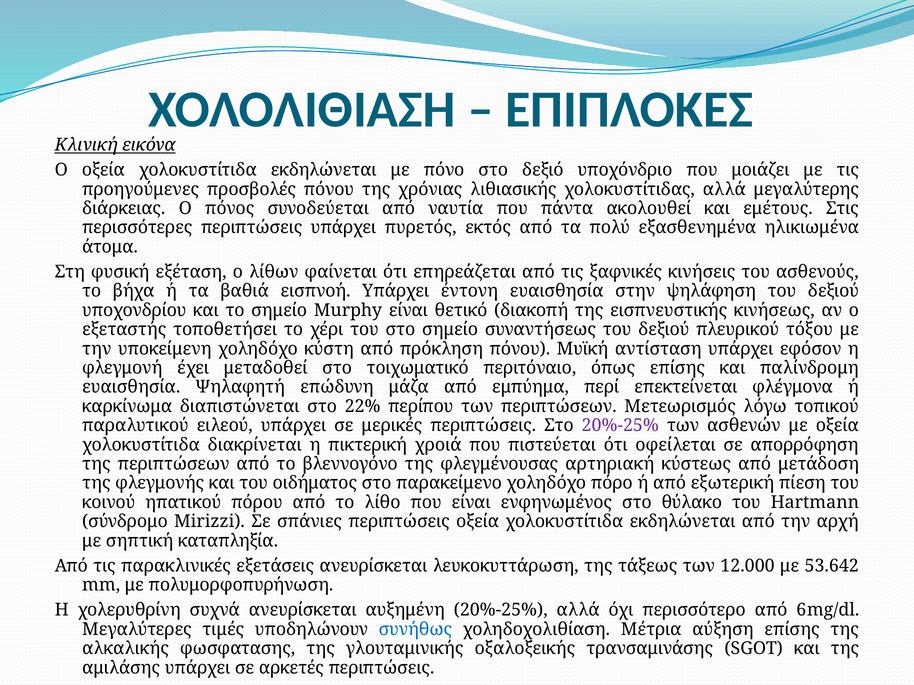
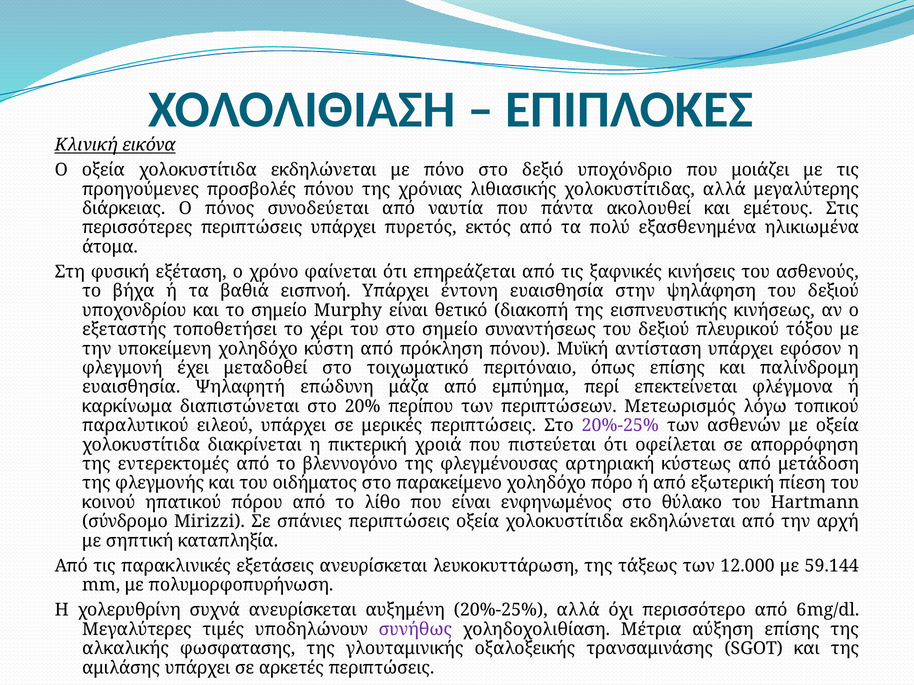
λίθων: λίθων -> χρόνο (274, 272)
22%: 22% -> 20% (363, 407)
της περιπτώσεων: περιπτώσεων -> εντερεκτομές (173, 464)
53.642: 53.642 -> 59.144 (832, 566)
συνήθως colour: blue -> purple (415, 630)
